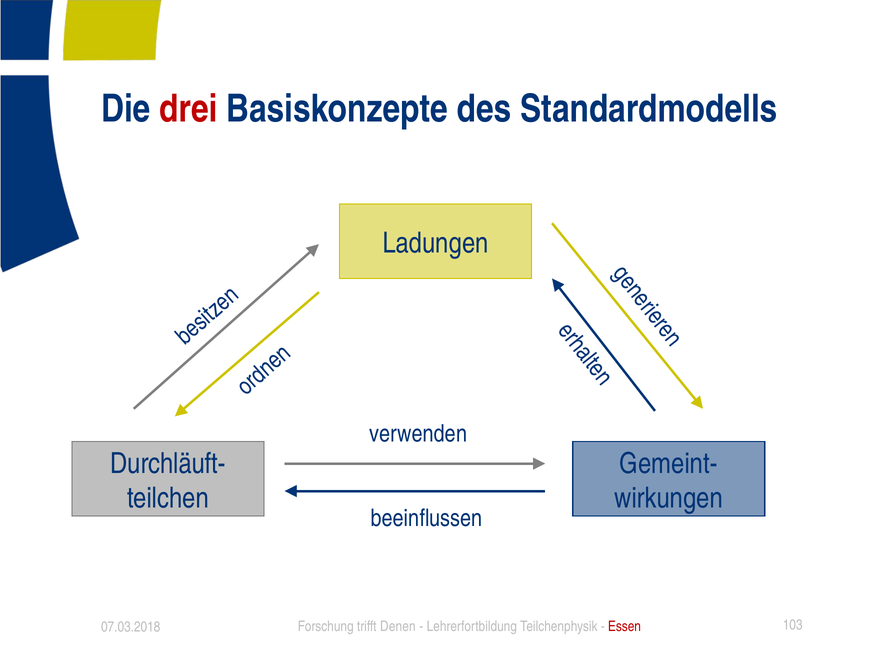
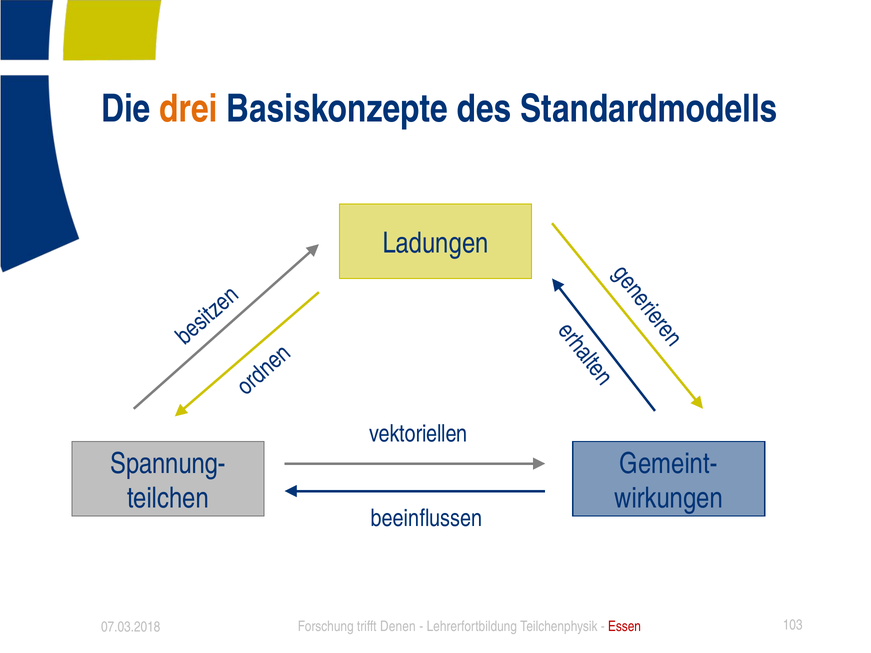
drei colour: red -> orange (188, 109)
verwenden: verwenden -> vektoriellen (418, 434)
Durchläuft-: Durchläuft- -> Spannung- (168, 464)
